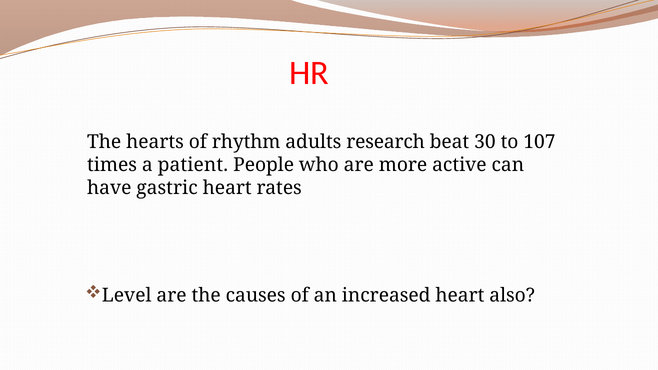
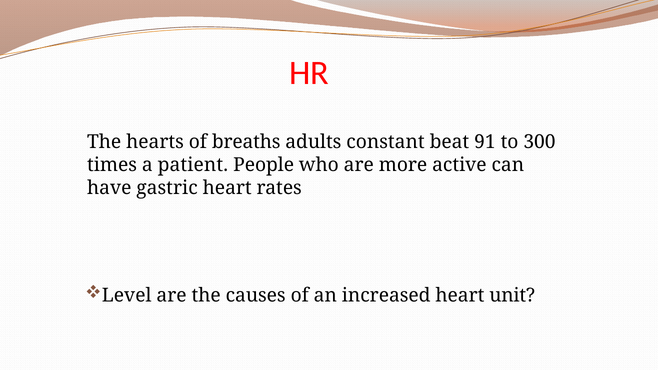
rhythm: rhythm -> breaths (246, 142)
research: research -> constant (386, 142)
30: 30 -> 91 (485, 142)
107: 107 -> 300 (539, 142)
also: also -> unit (512, 295)
